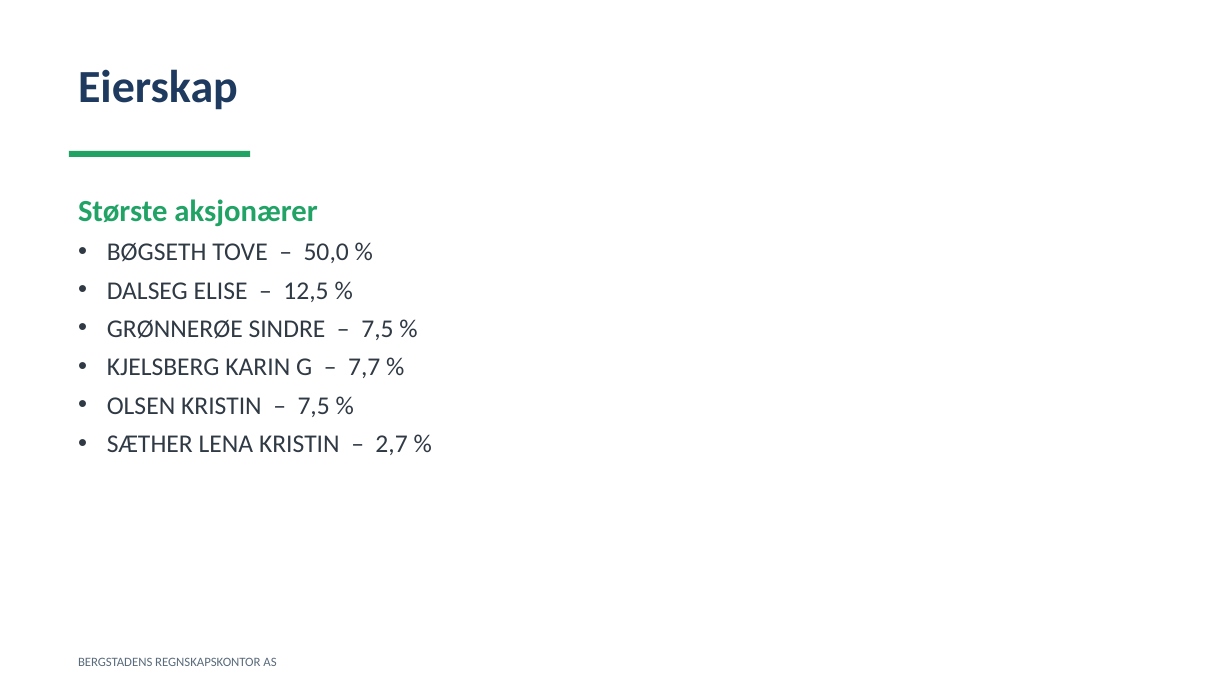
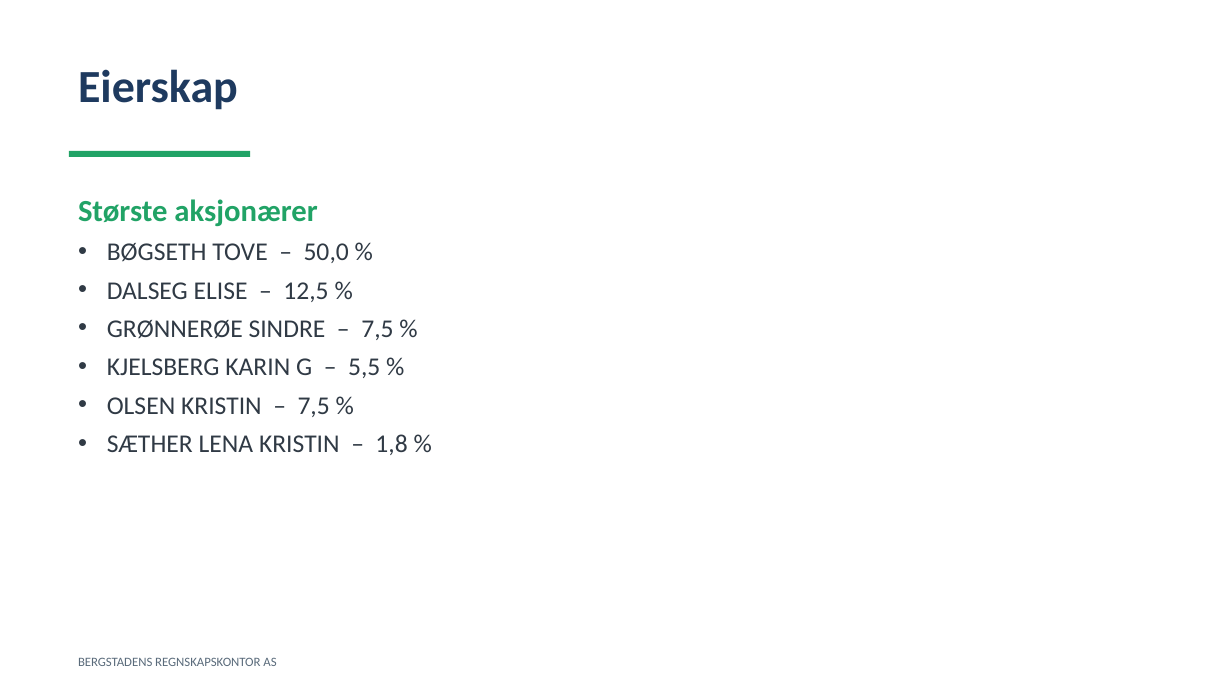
7,7: 7,7 -> 5,5 (364, 367)
2,7: 2,7 -> 1,8 (392, 444)
